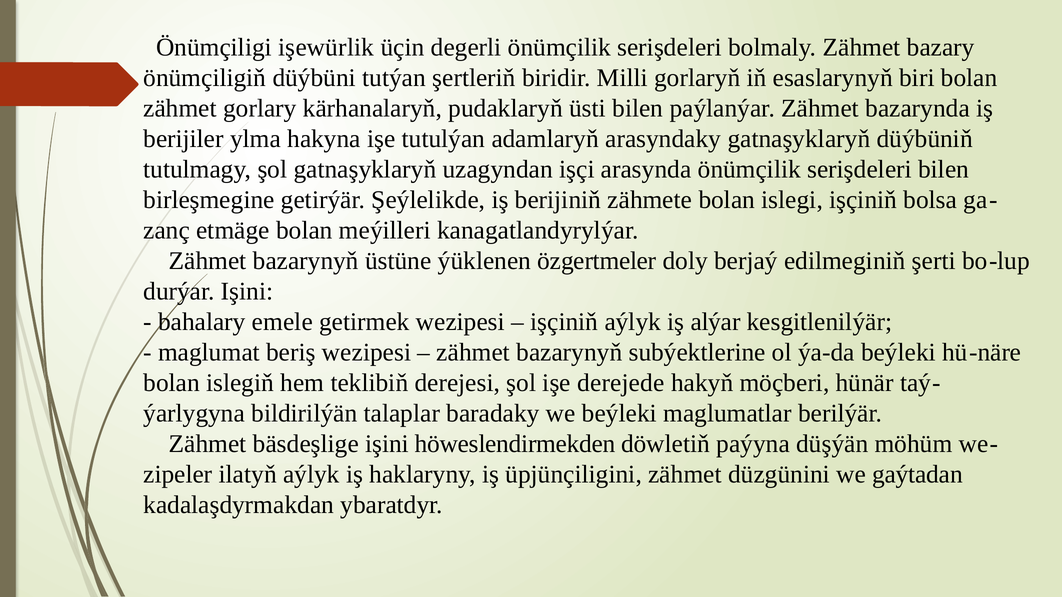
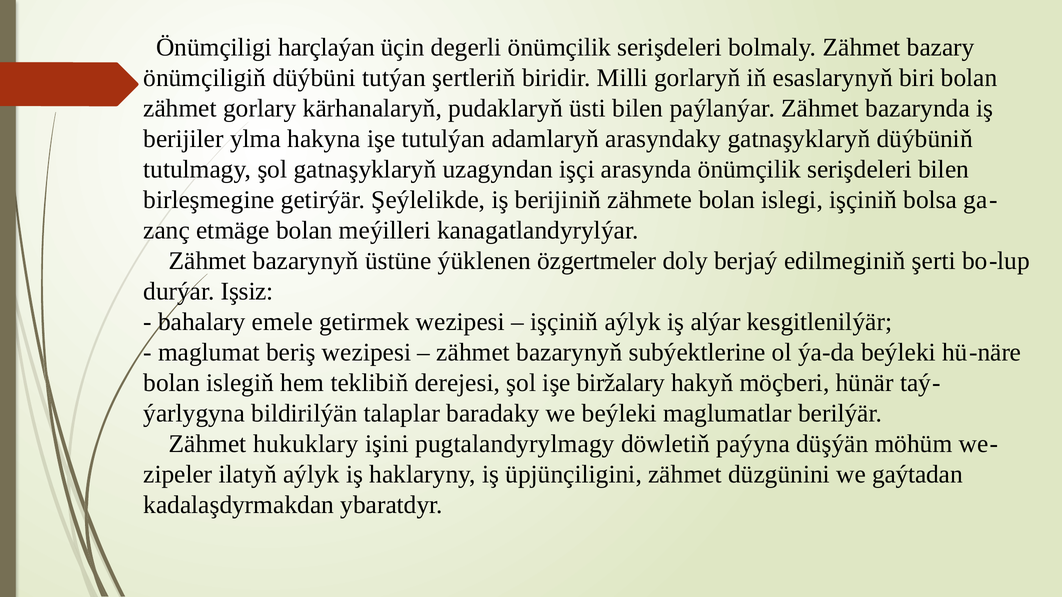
işewürlik: işewürlik -> harçlaýan (326, 48)
durýar Işini: Işini -> Işsiz (247, 292)
derejede: derejede -> biržalary (621, 383)
bäsdeşlige: bäsdeşlige -> hukuklary (306, 444)
höweslendirmekden: höweslendirmekden -> pugtalandyrylmagy (515, 444)
